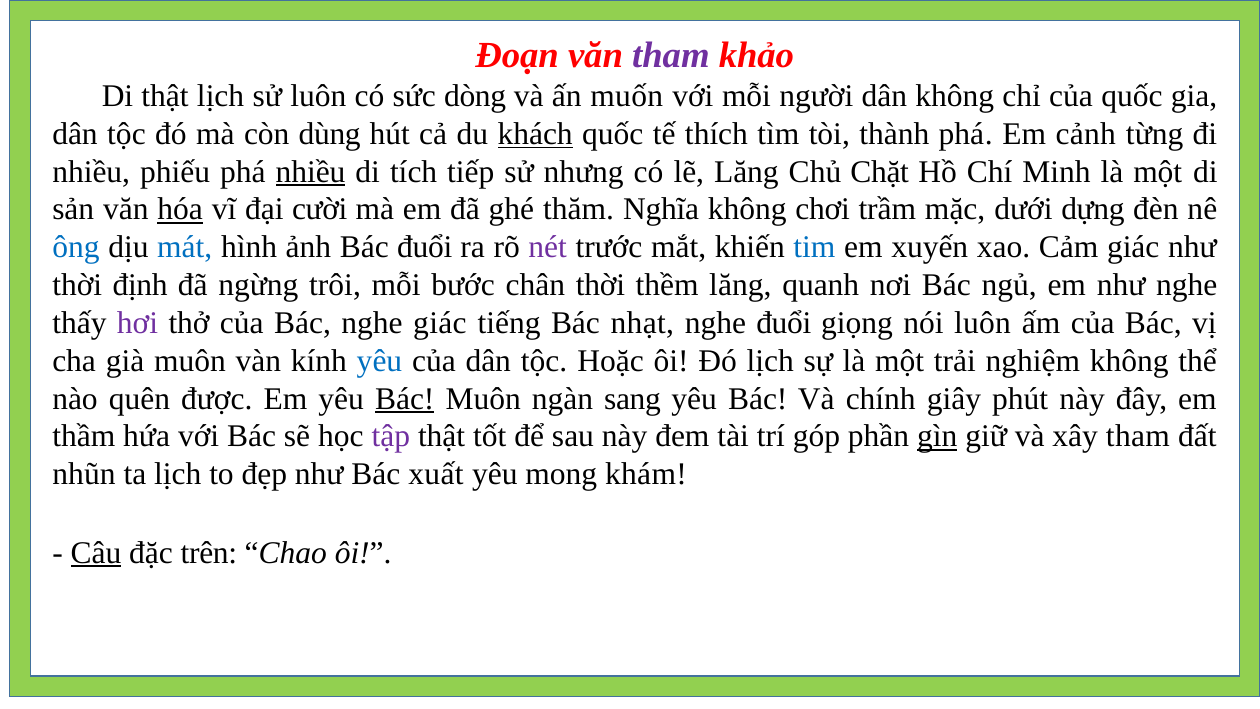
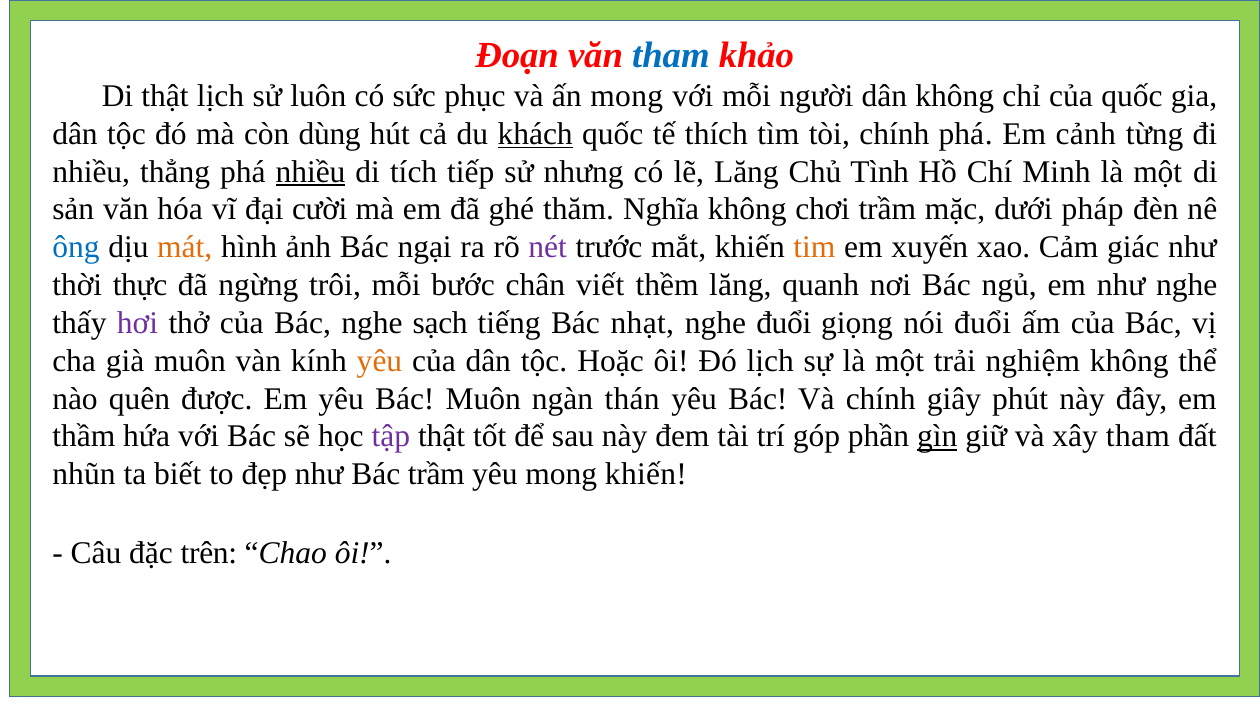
tham colour: purple -> blue (671, 55)
dòng: dòng -> phục (475, 96)
ấn muốn: muốn -> mong (627, 96)
tòi thành: thành -> chính (894, 134)
phiếu: phiếu -> thẳng (175, 172)
Chặt: Chặt -> Tình (880, 172)
hóa underline: present -> none (180, 209)
dựng: dựng -> pháp (1093, 209)
mát colour: blue -> orange (185, 247)
Bác đuổi: đuổi -> ngại (425, 247)
tim colour: blue -> orange (814, 247)
định: định -> thực (140, 285)
chân thời: thời -> viết (600, 285)
nghe giác: giác -> sạch (440, 323)
nói luôn: luôn -> đuổi (983, 323)
yêu colour: blue -> orange (379, 361)
Bác underline: present -> none (405, 398)
sang: sang -> thán (632, 398)
ta lịch: lịch -> biết (178, 474)
Bác xuất: xuất -> trầm (436, 474)
mong khám: khám -> khiến (646, 474)
Câu underline: present -> none (96, 553)
